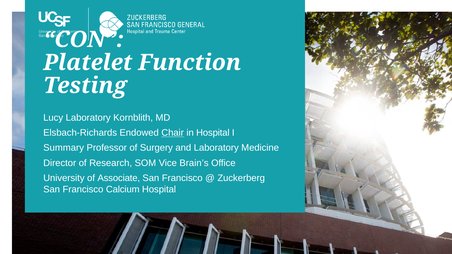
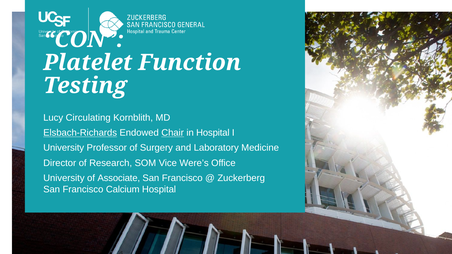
Lucy Laboratory: Laboratory -> Circulating (88, 118)
Elsbach-Richards underline: none -> present (80, 133)
Summary: Summary -> University (64, 148)
Brain’s: Brain’s -> Were’s (194, 163)
